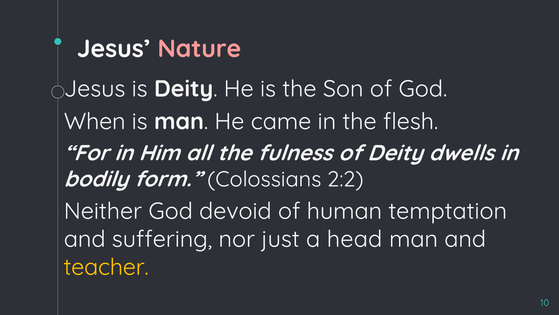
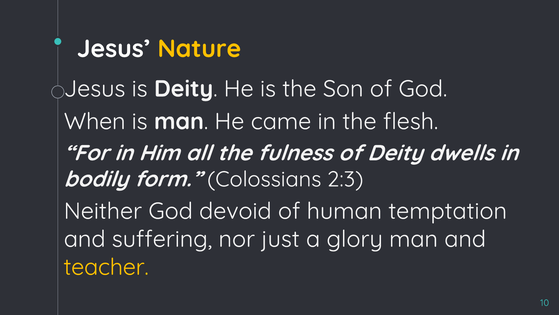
Nature colour: pink -> yellow (199, 49)
2:2: 2:2 -> 2:3 (345, 179)
head: head -> glory (355, 239)
